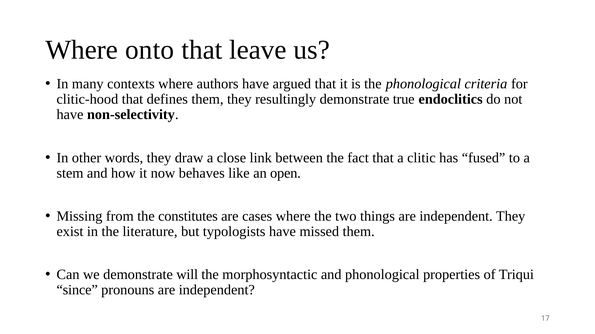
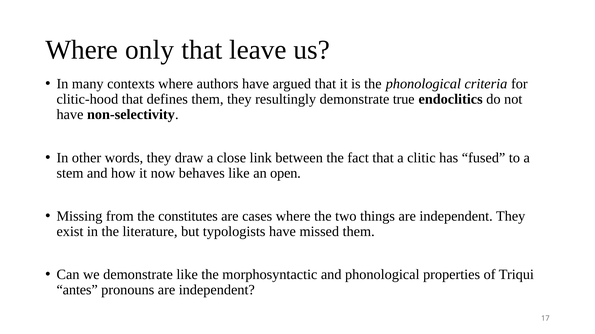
onto: onto -> only (150, 50)
demonstrate will: will -> like (187, 275)
since: since -> antes (77, 291)
